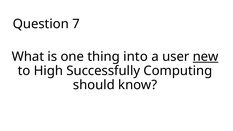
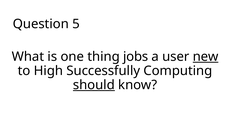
7: 7 -> 5 (76, 24)
into: into -> jobs (136, 57)
should underline: none -> present (94, 85)
